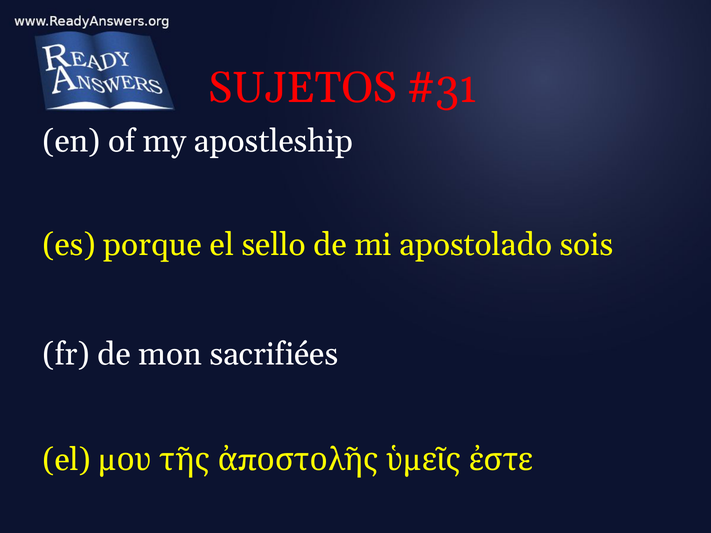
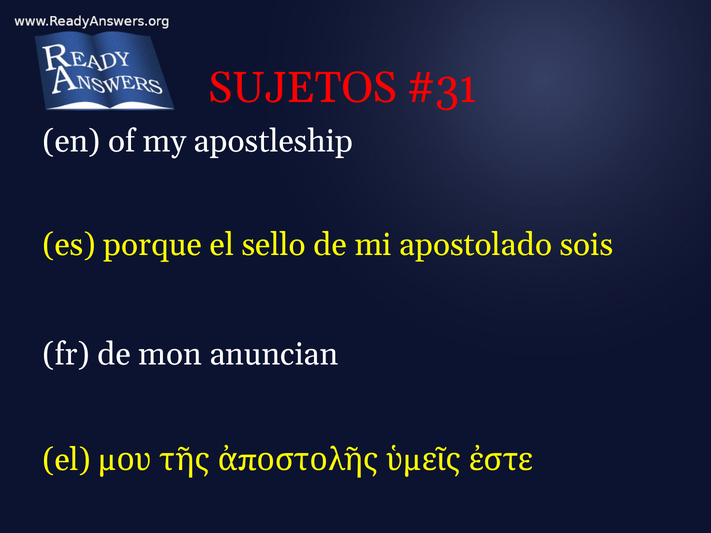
sacrifiées: sacrifiées -> anuncian (274, 354)
